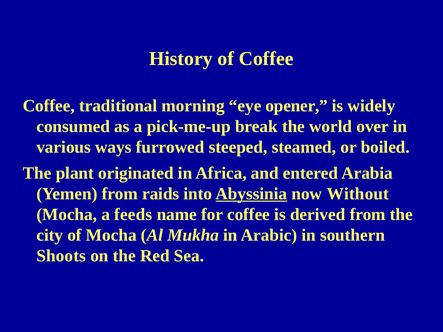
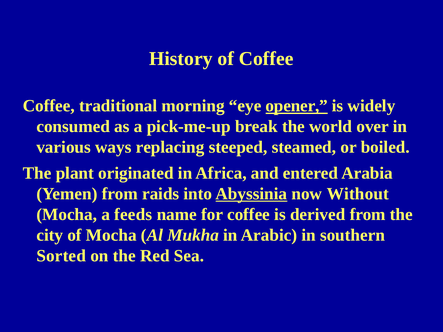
opener underline: none -> present (297, 106)
furrowed: furrowed -> replacing (170, 147)
Shoots: Shoots -> Sorted (61, 256)
